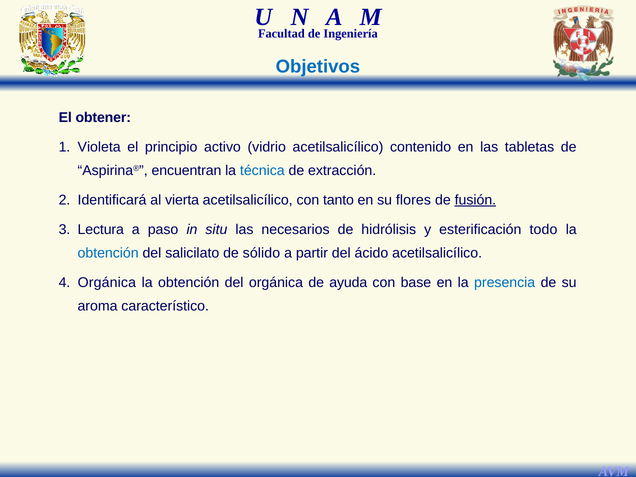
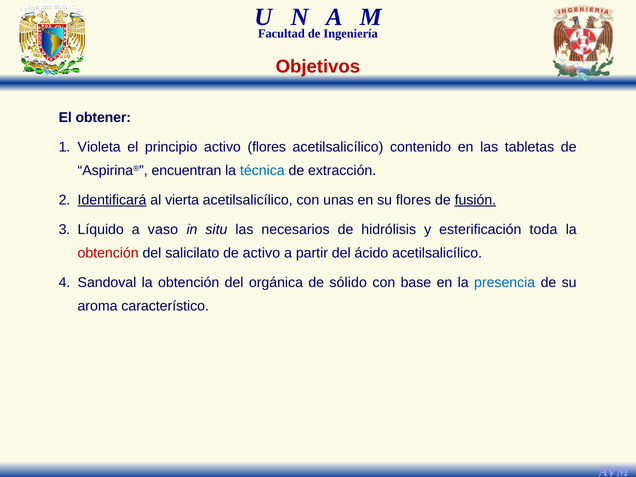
Objetivos colour: blue -> red (318, 66)
activo vidrio: vidrio -> flores (267, 147)
Identificará underline: none -> present (112, 200)
tanto: tanto -> unas (338, 200)
Lectura: Lectura -> Líquido (101, 229)
paso: paso -> vaso (163, 229)
todo: todo -> toda (543, 229)
obtención colour: blue -> red (108, 253)
de sólido: sólido -> activo (261, 253)
4 Orgánica: Orgánica -> Sandoval (107, 282)
ayuda: ayuda -> sólido (348, 282)
